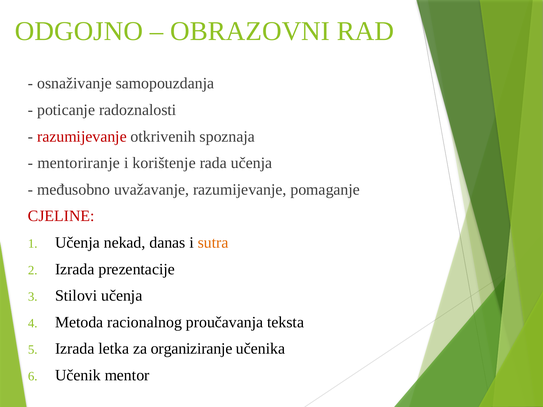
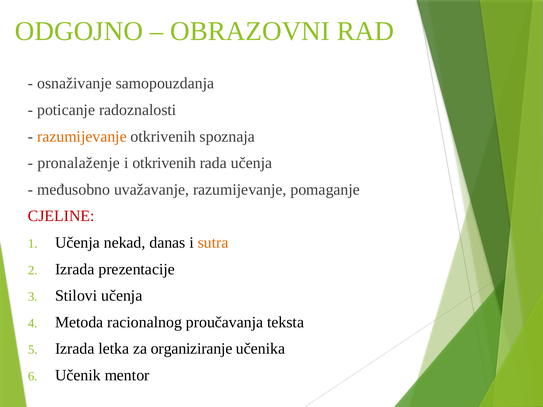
razumijevanje colour: red -> orange (82, 137)
mentoriranje: mentoriranje -> pronalaženje (79, 163)
i korištenje: korištenje -> otkrivenih (164, 163)
